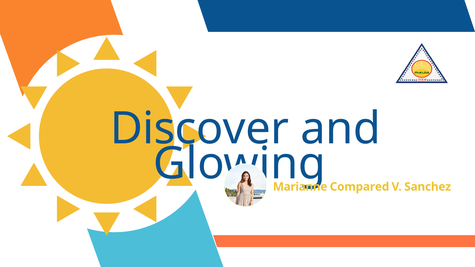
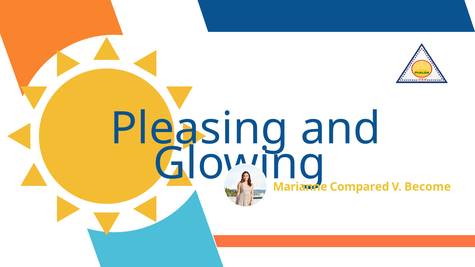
Discover: Discover -> Pleasing (199, 129)
Sanchez: Sanchez -> Become (428, 187)
